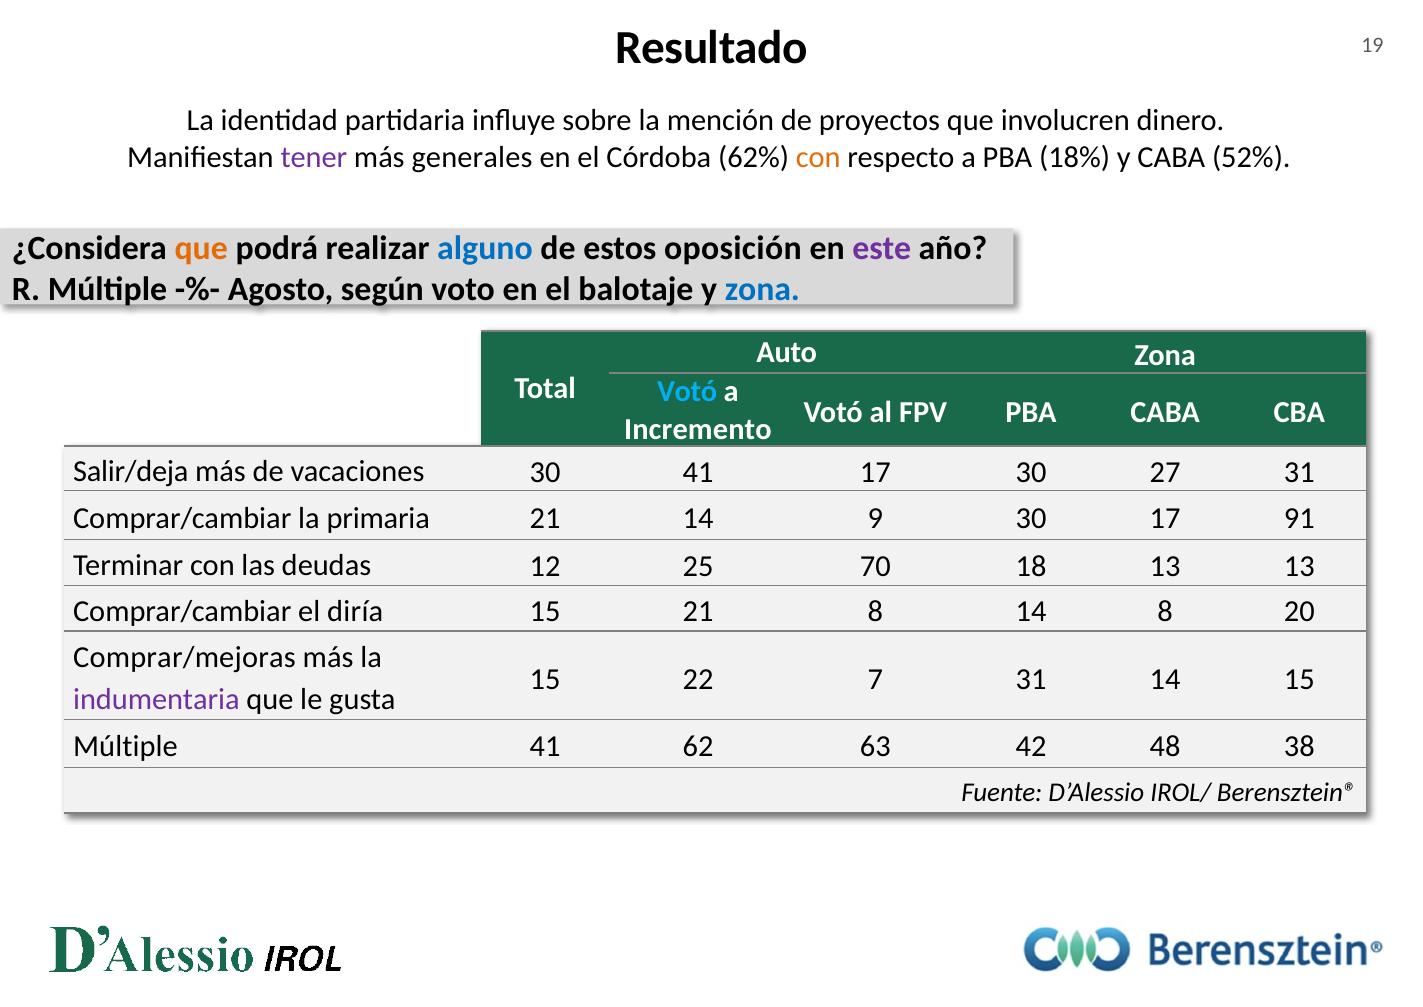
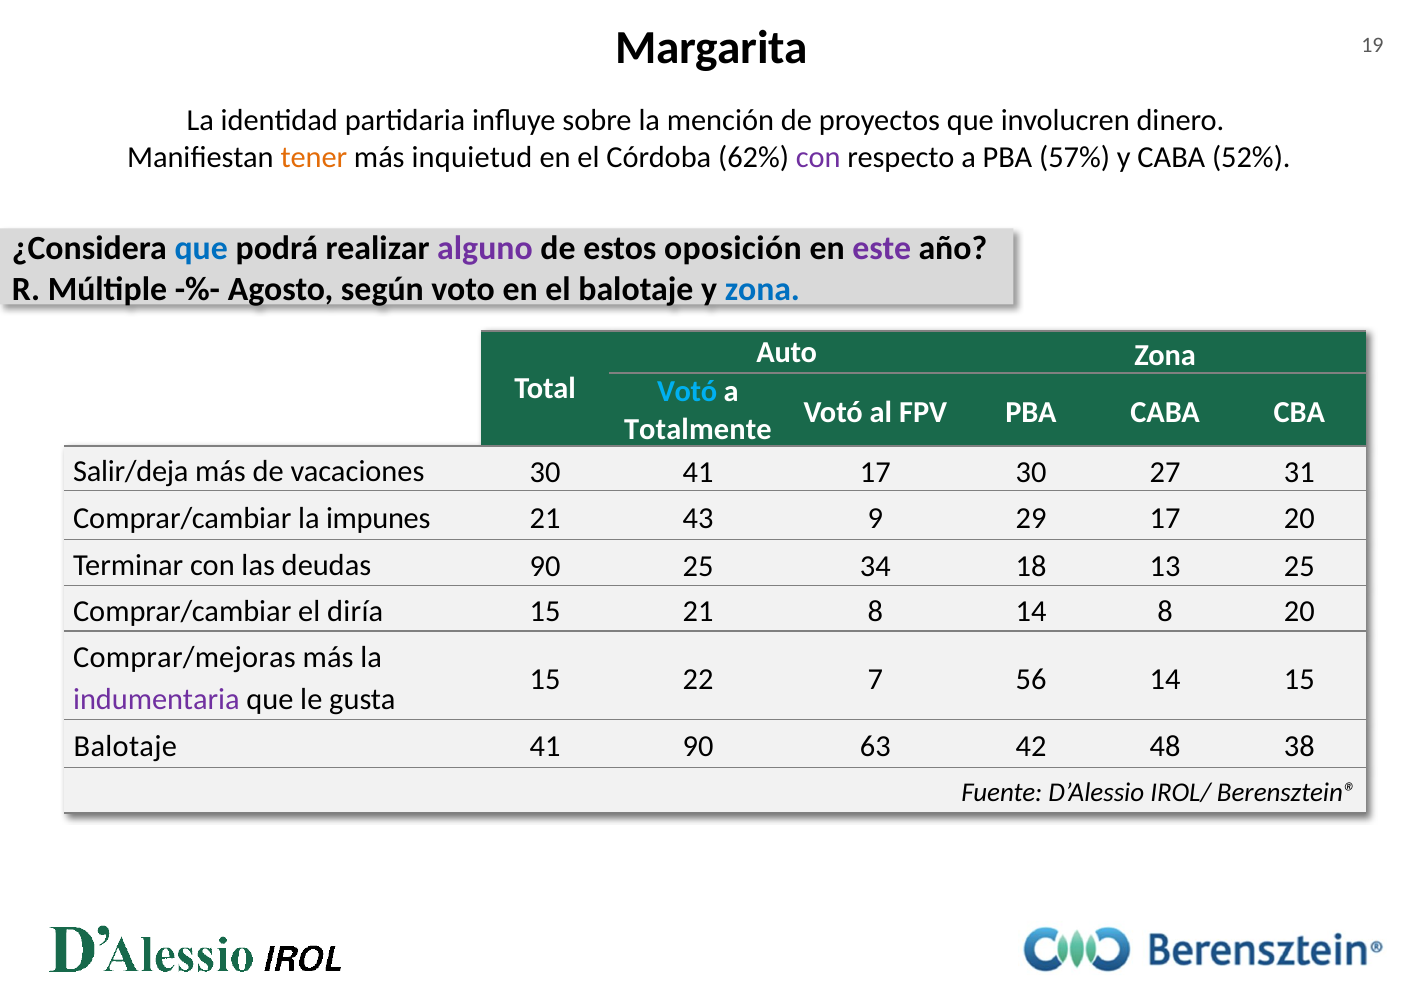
Resultado: Resultado -> Margarita (712, 48)
tener colour: purple -> orange (314, 157)
generales: generales -> inquietud (472, 157)
con colour: orange -> purple (818, 157)
18%: 18% -> 57% (1075, 157)
que colour: orange -> blue (201, 248)
alguno colour: blue -> purple (485, 248)
Incremento: Incremento -> Totalmente (698, 429)
primaria: primaria -> impunes (378, 518)
21 14: 14 -> 43 (698, 519)
9 30: 30 -> 29 (1031, 519)
17 91: 91 -> 20 (1299, 519)
deudas 12: 12 -> 90 (545, 566)
70: 70 -> 34 (875, 566)
13 13: 13 -> 25 (1299, 566)
7 31: 31 -> 56 (1031, 678)
Múltiple: Múltiple -> Balotaje (125, 746)
41 62: 62 -> 90 (698, 746)
